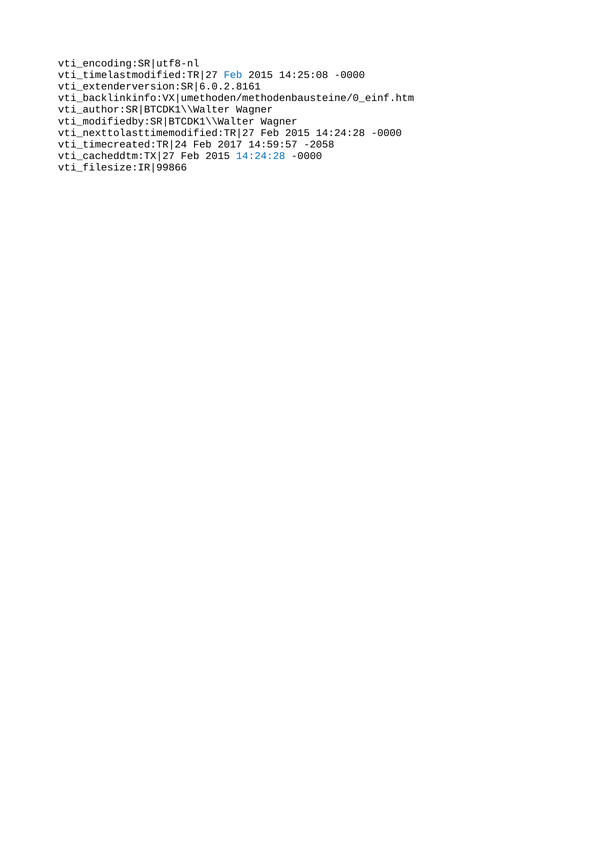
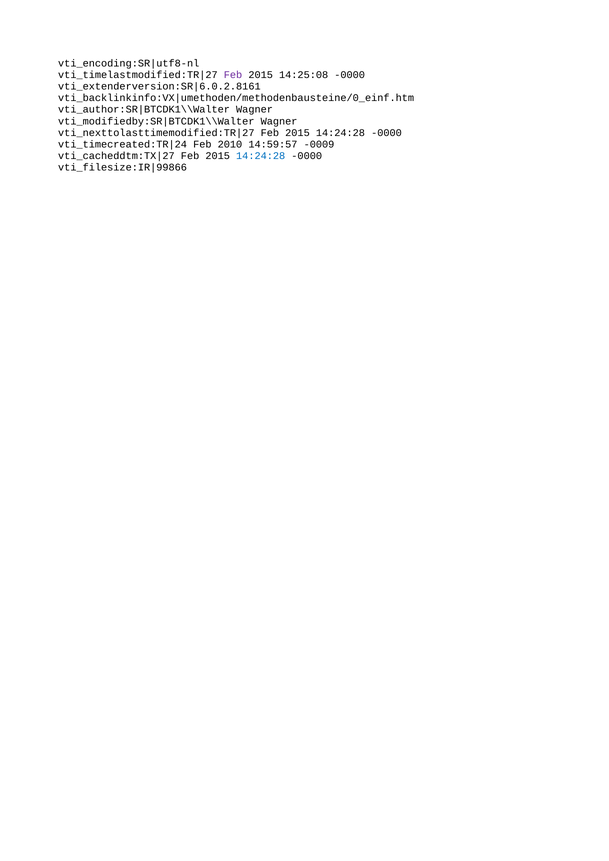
Feb colour: blue -> purple (233, 75)
2017: 2017 -> 2010 (230, 144)
-2058: -2058 -> -0009 (319, 144)
